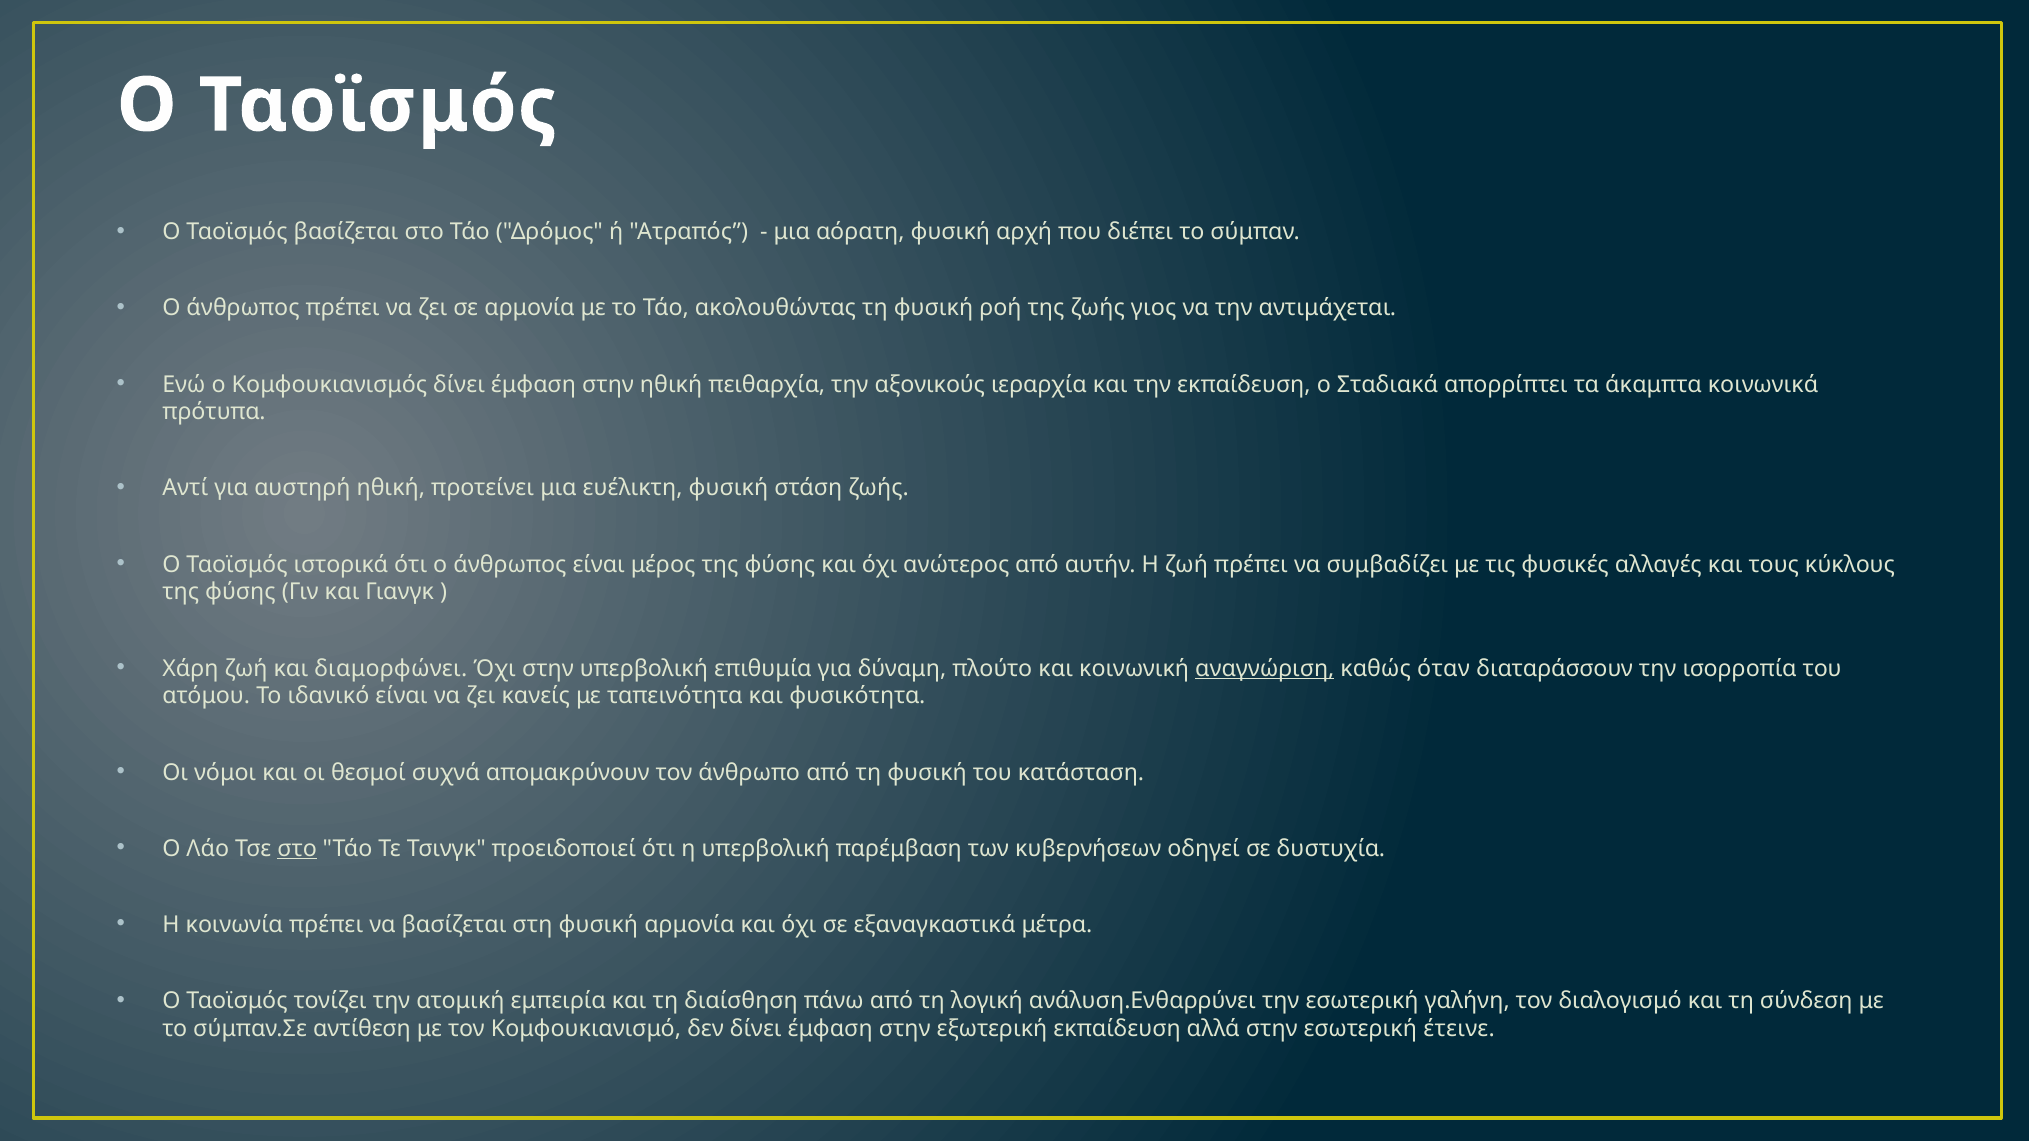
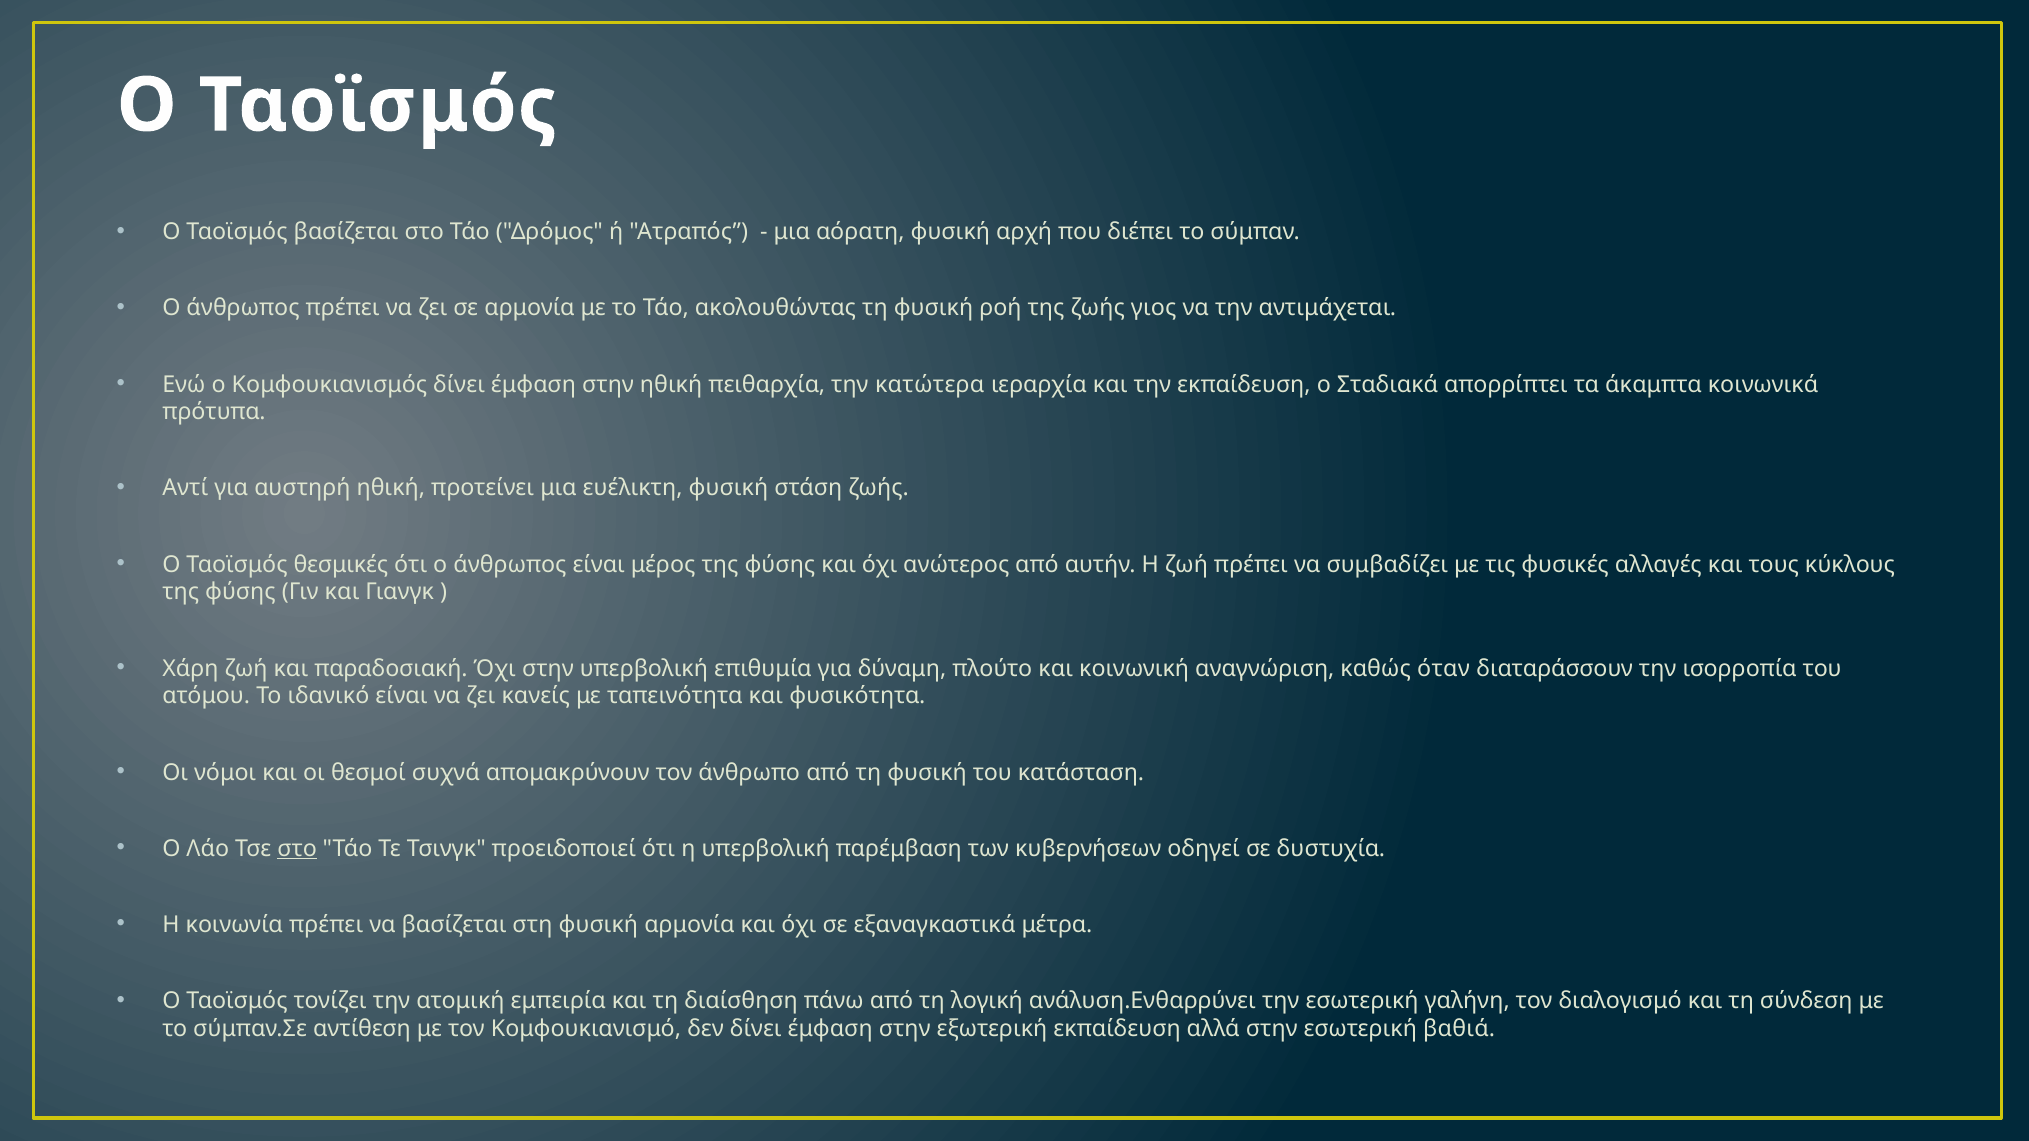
αξονικούς: αξονικούς -> κατώτερα (930, 384)
ιστορικά: ιστορικά -> θεσμικές (341, 565)
διαμορφώνει: διαμορφώνει -> παραδοσιακή (391, 669)
αναγνώριση underline: present -> none (1265, 669)
έτεινε: έτεινε -> βαθιά (1459, 1029)
